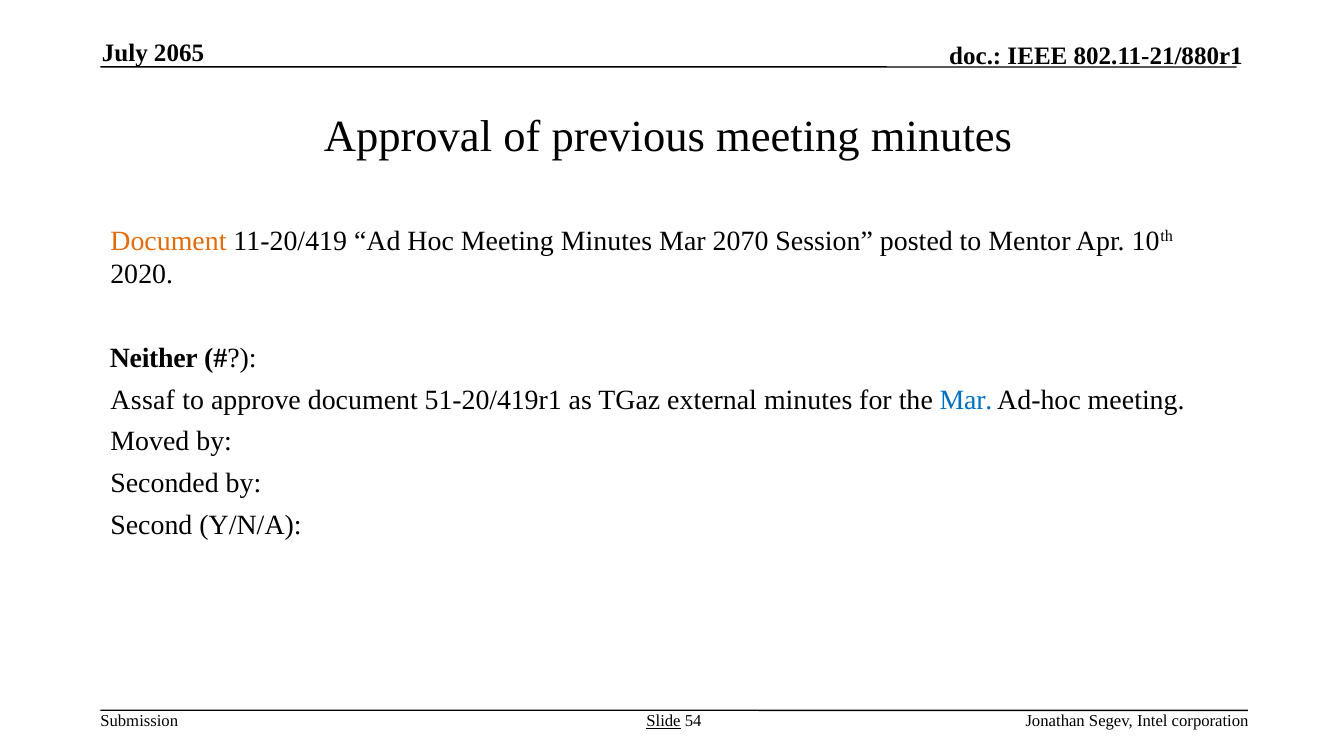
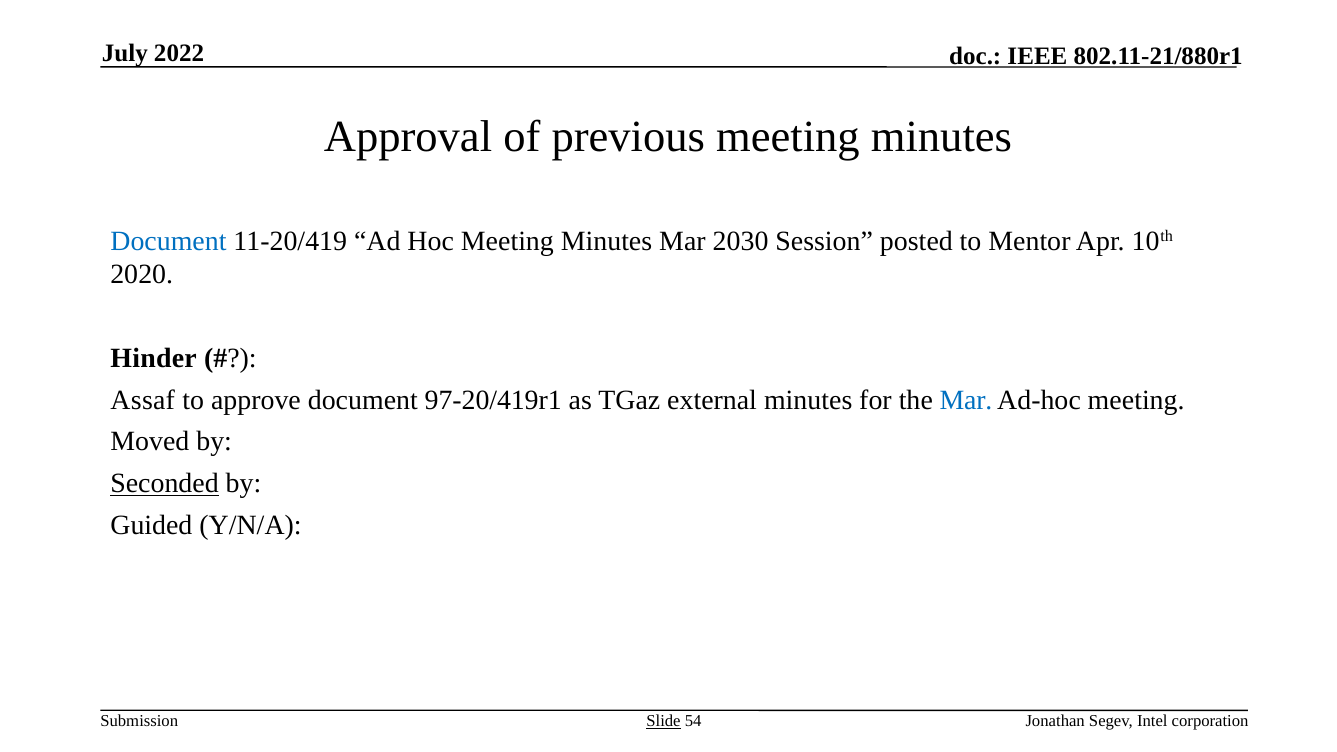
2065: 2065 -> 2022 (179, 53)
Document colour: orange -> blue (168, 241)
2070: 2070 -> 2030 (741, 241)
Neither: Neither -> Hinder (154, 358)
51-20/419r1: 51-20/419r1 -> 97-20/419r1 (493, 400)
Seconded underline: none -> present (165, 483)
Second: Second -> Guided (151, 525)
